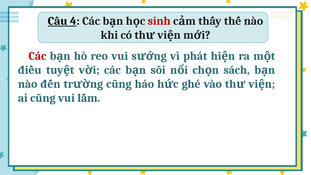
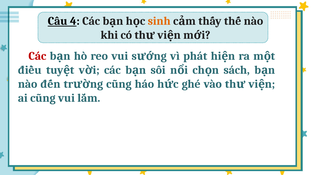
sinh colour: red -> orange (159, 21)
